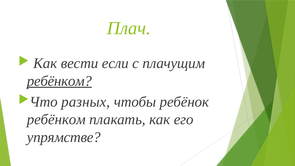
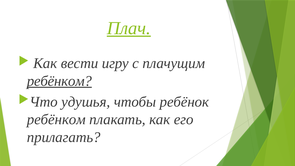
Плач underline: none -> present (129, 28)
если: если -> игру (115, 63)
разных: разных -> удушья (86, 102)
упрямстве: упрямстве -> прилагать (64, 137)
